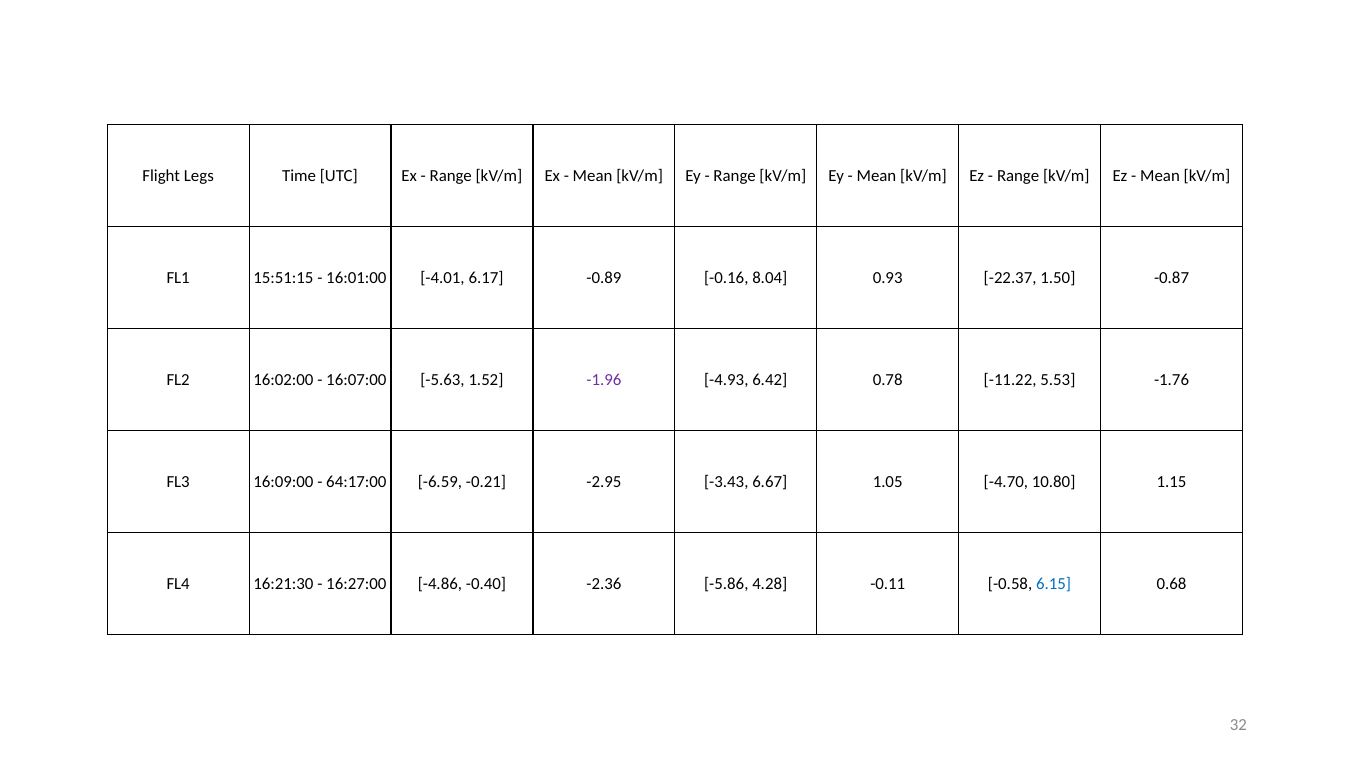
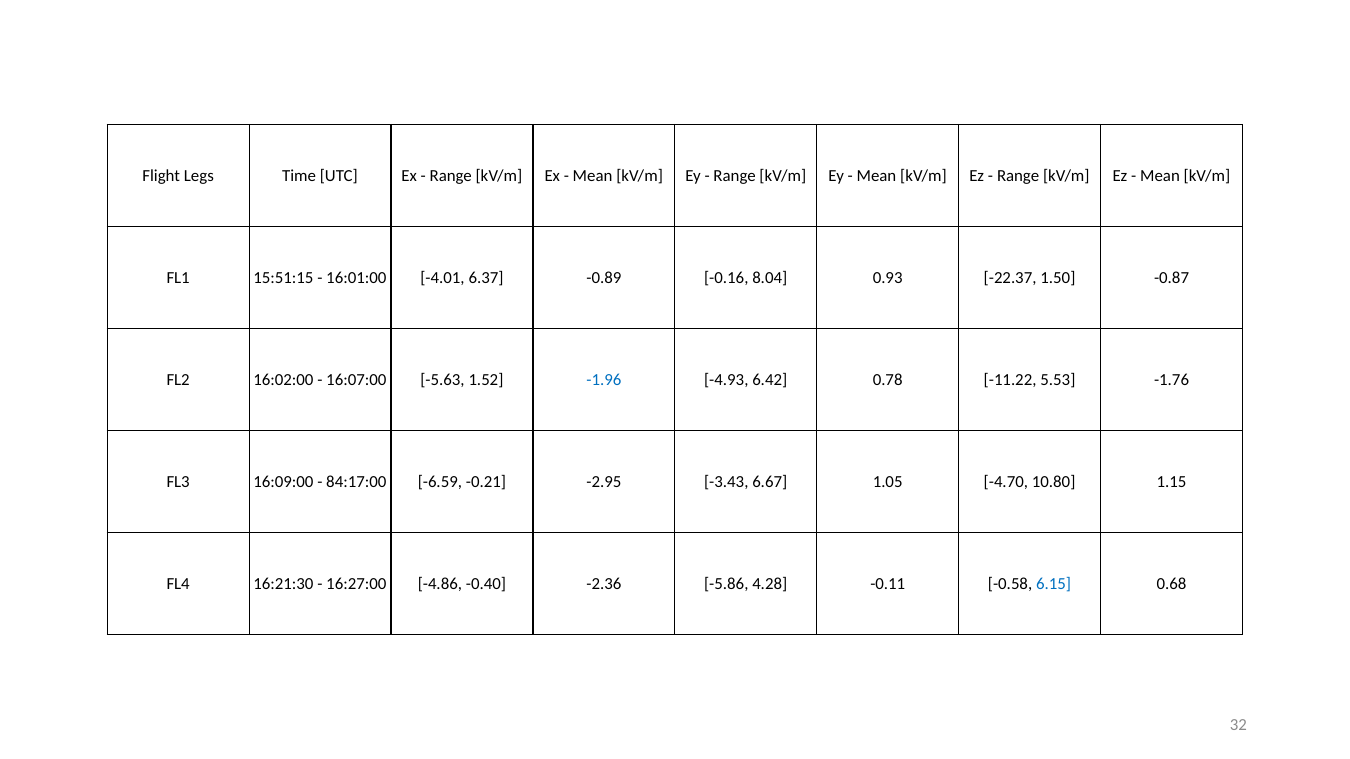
6.17: 6.17 -> 6.37 (486, 278)
-1.96 colour: purple -> blue (604, 380)
64:17:00: 64:17:00 -> 84:17:00 (356, 482)
